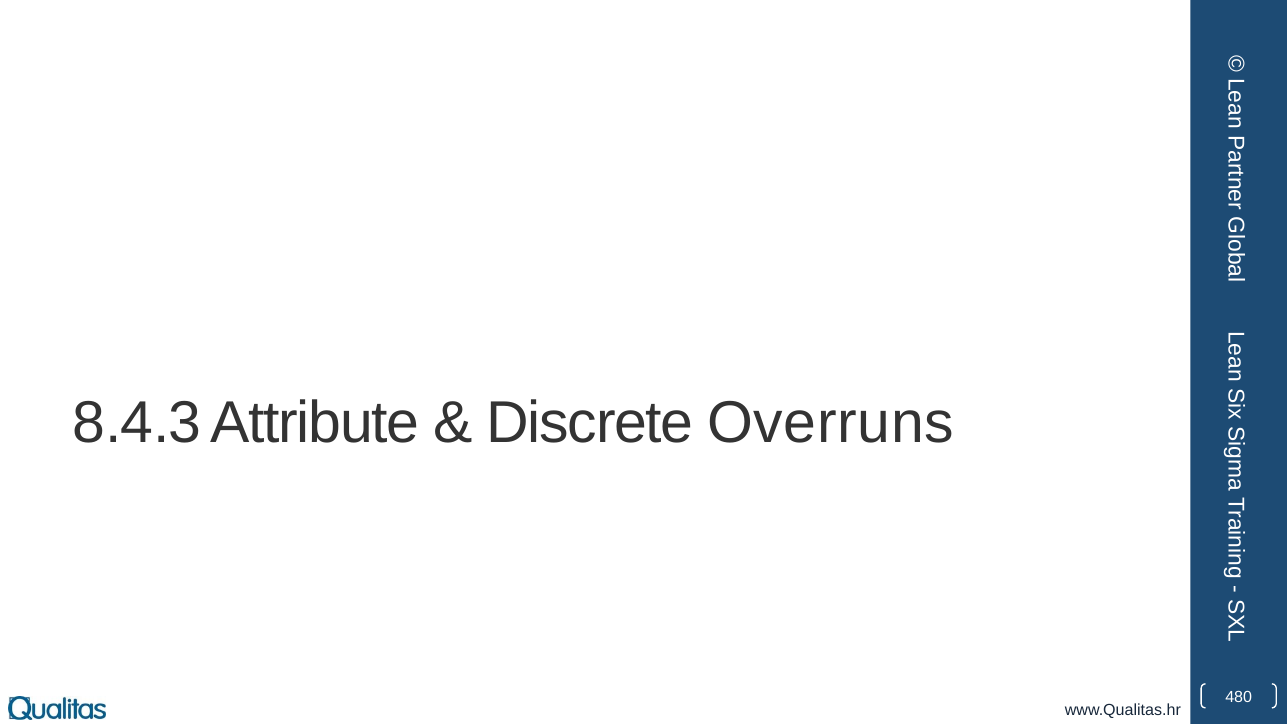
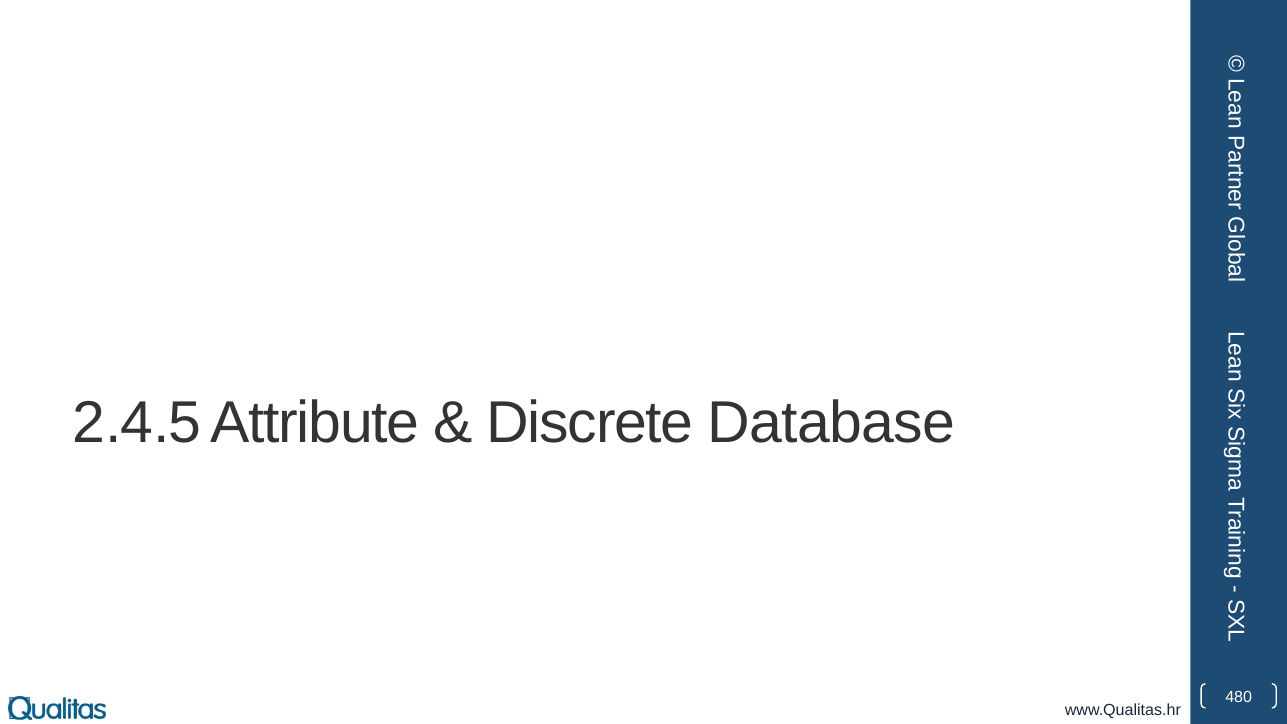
8.4.3: 8.4.3 -> 2.4.5 (137, 423)
Overruns: Overruns -> Database (831, 423)
